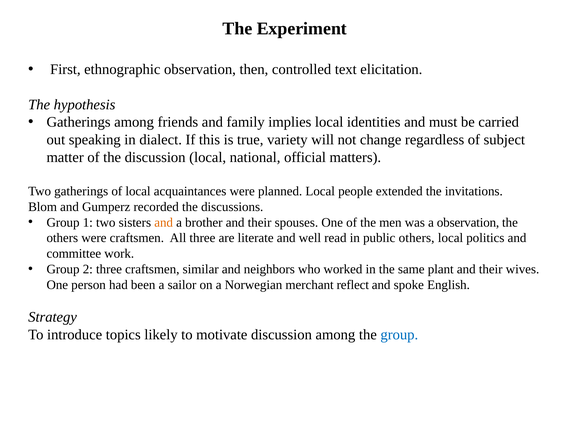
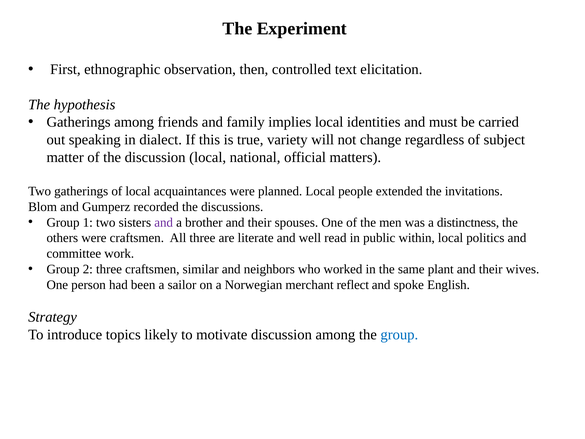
and colour: orange -> purple (164, 222)
a observation: observation -> distinctness (468, 222)
public others: others -> within (417, 238)
